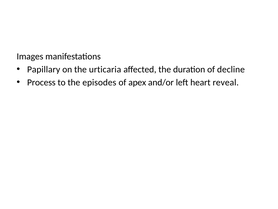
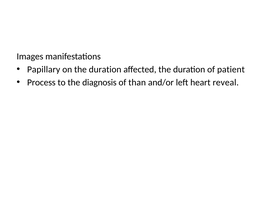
on the urticaria: urticaria -> duration (105, 69)
decline: decline -> patient (231, 69)
episodes: episodes -> diagnosis (99, 82)
apex: apex -> than (137, 82)
